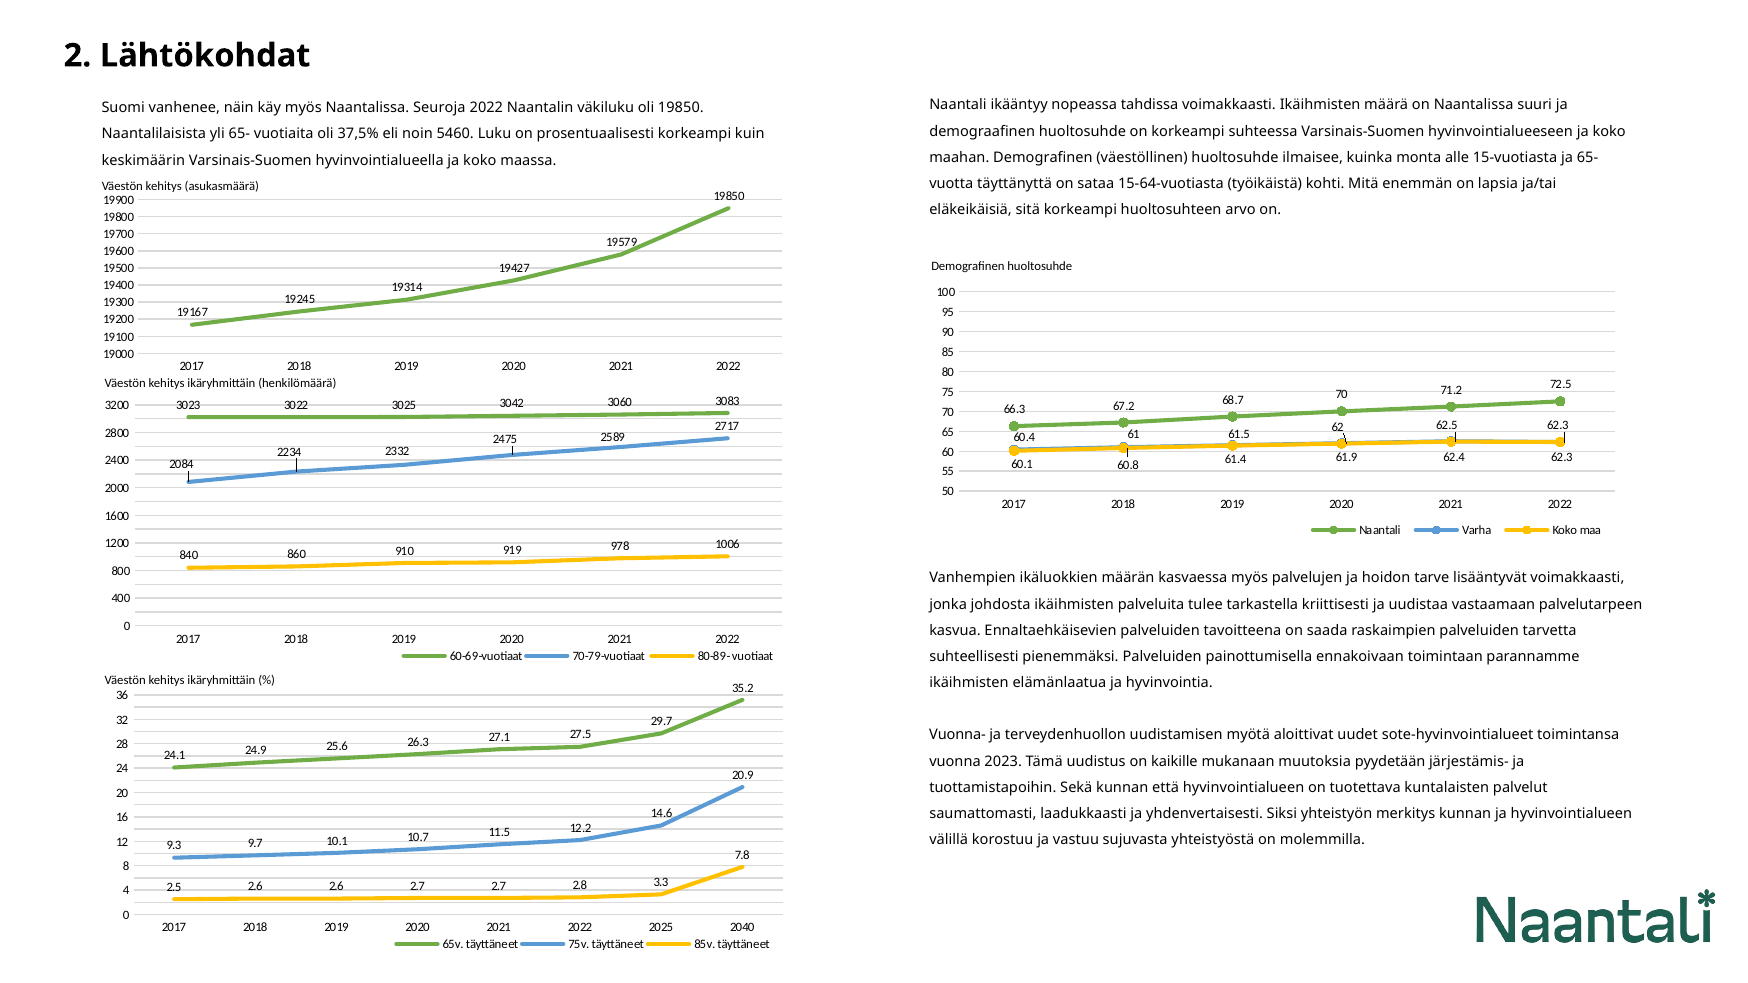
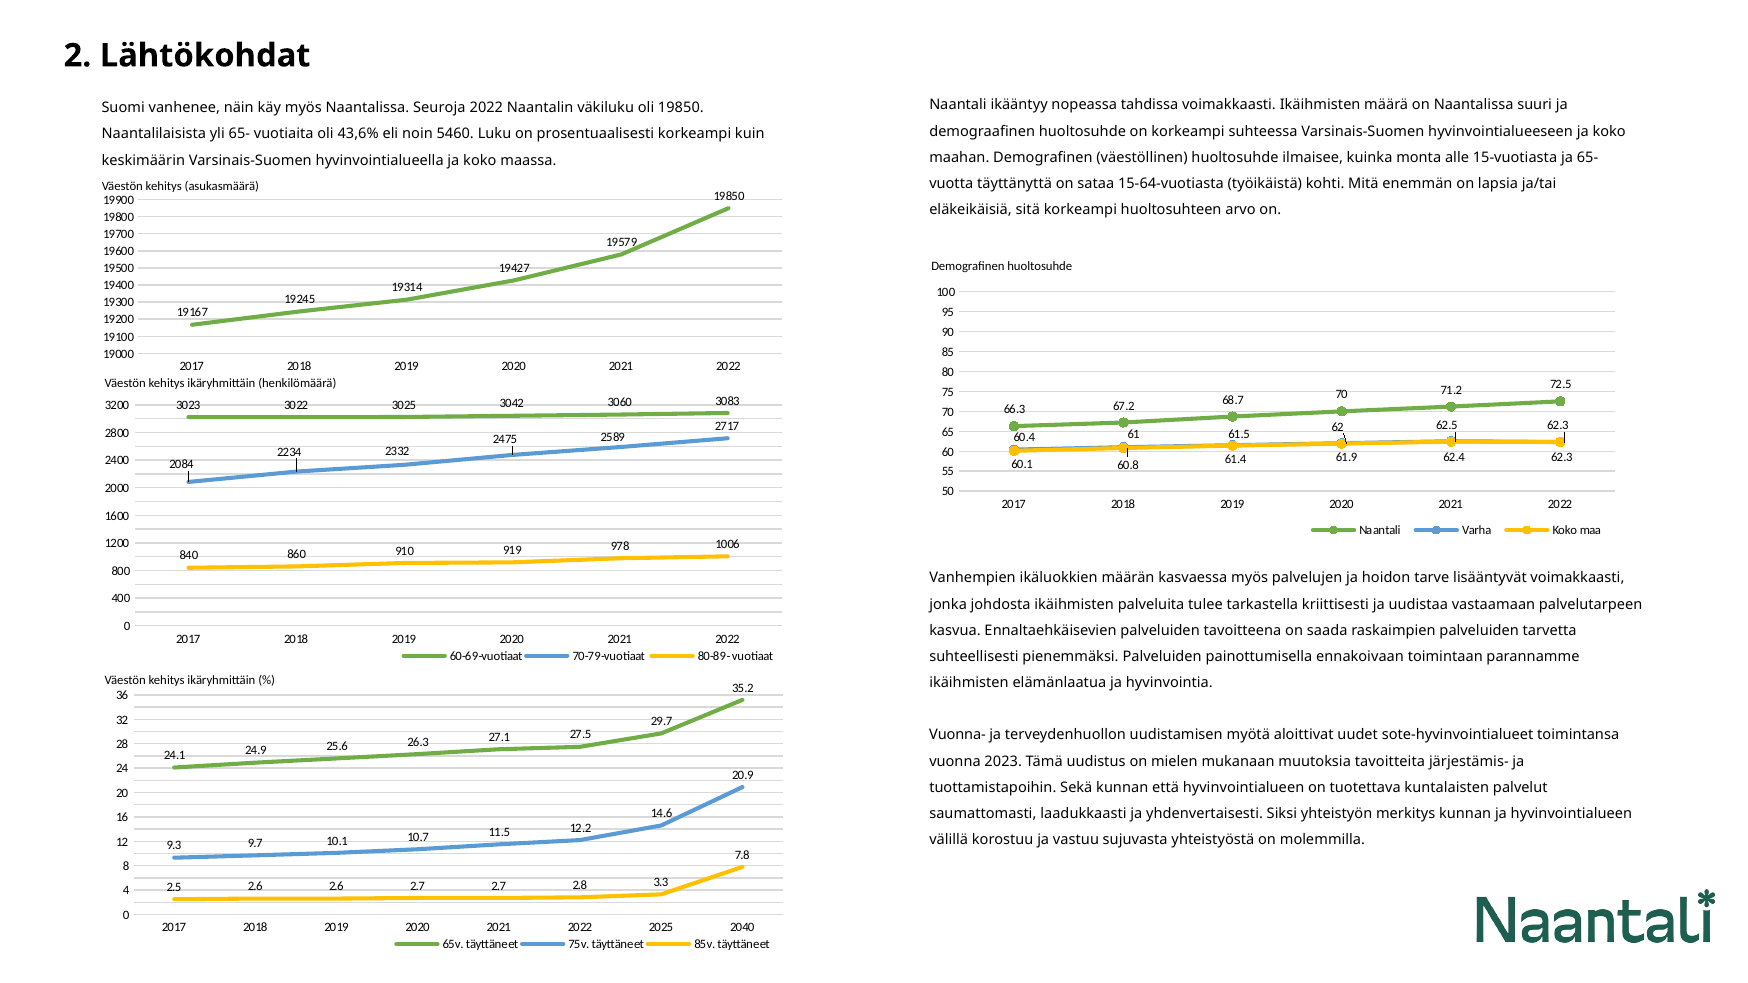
37,5%: 37,5% -> 43,6% (358, 134)
kaikille: kaikille -> mielen (1174, 762)
pyydetään: pyydetään -> tavoitteita (1390, 762)
